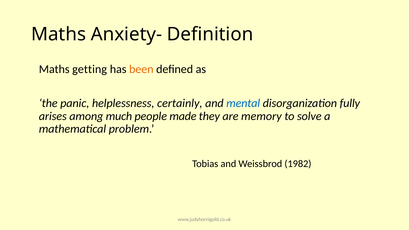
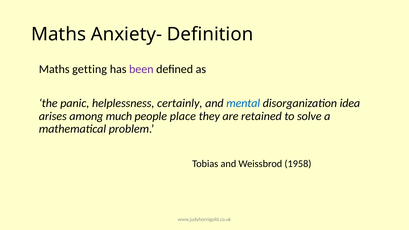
been colour: orange -> purple (141, 69)
fully: fully -> idea (350, 103)
made: made -> place (183, 116)
memory: memory -> retained (261, 116)
1982: 1982 -> 1958 (298, 164)
